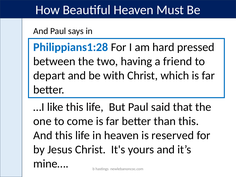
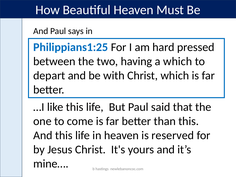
Philippians1:28: Philippians1:28 -> Philippians1:25 (71, 47)
a friend: friend -> which (178, 61)
